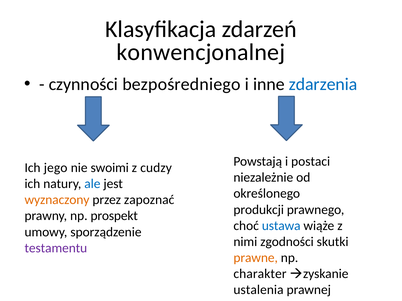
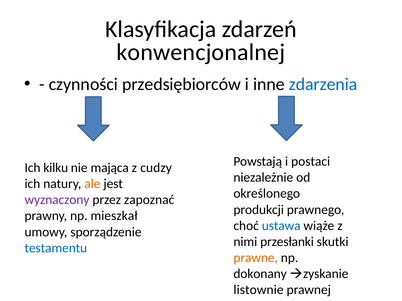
bezpośredniego: bezpośredniego -> przedsiębiorców (182, 84)
jego: jego -> kilku (56, 168)
swoimi: swoimi -> mająca (110, 168)
ale colour: blue -> orange (92, 184)
wyznaczony colour: orange -> purple (57, 200)
prospekt: prospekt -> mieszkał (114, 216)
zgodności: zgodności -> przesłanki (287, 242)
testamentu colour: purple -> blue (56, 248)
charakter: charakter -> dokonany (260, 274)
ustalenia: ustalenia -> listownie (258, 290)
